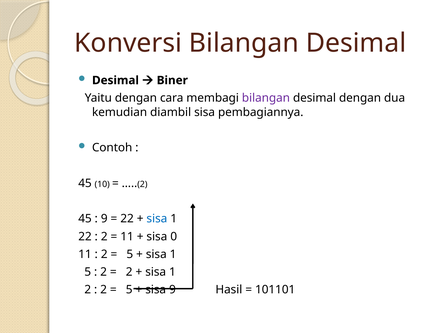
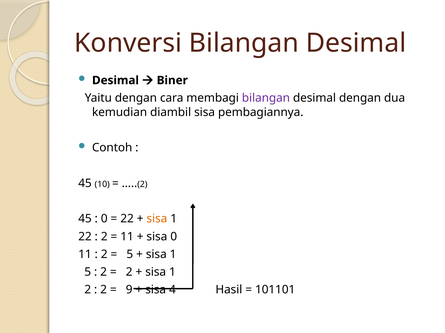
9: 9 -> 0 (104, 219)
sisa colour: blue -> orange (157, 219)
5: 5 -> 9 (129, 290)
sisa 9: 9 -> 4 (172, 290)
